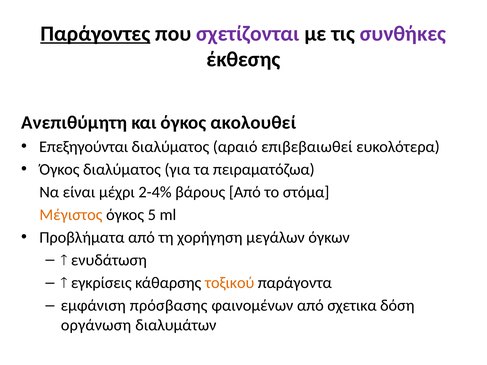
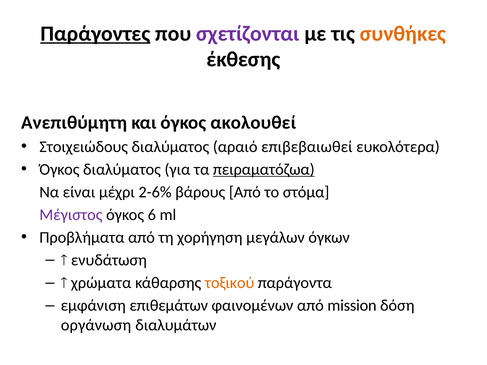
συνθήκες colour: purple -> orange (403, 34)
Επεξηγούνται: Επεξηγούνται -> Στοιχειώδους (84, 147)
πειραματόζωα underline: none -> present (264, 169)
2-4%: 2-4% -> 2-6% (155, 192)
Μέγιστος colour: orange -> purple (71, 215)
5: 5 -> 6 (152, 215)
εγκρίσεις: εγκρίσεις -> χρώματα (101, 283)
πρόσβασης: πρόσβασης -> επιθεμάτων (169, 306)
σχετικα: σχετικα -> mission (352, 306)
